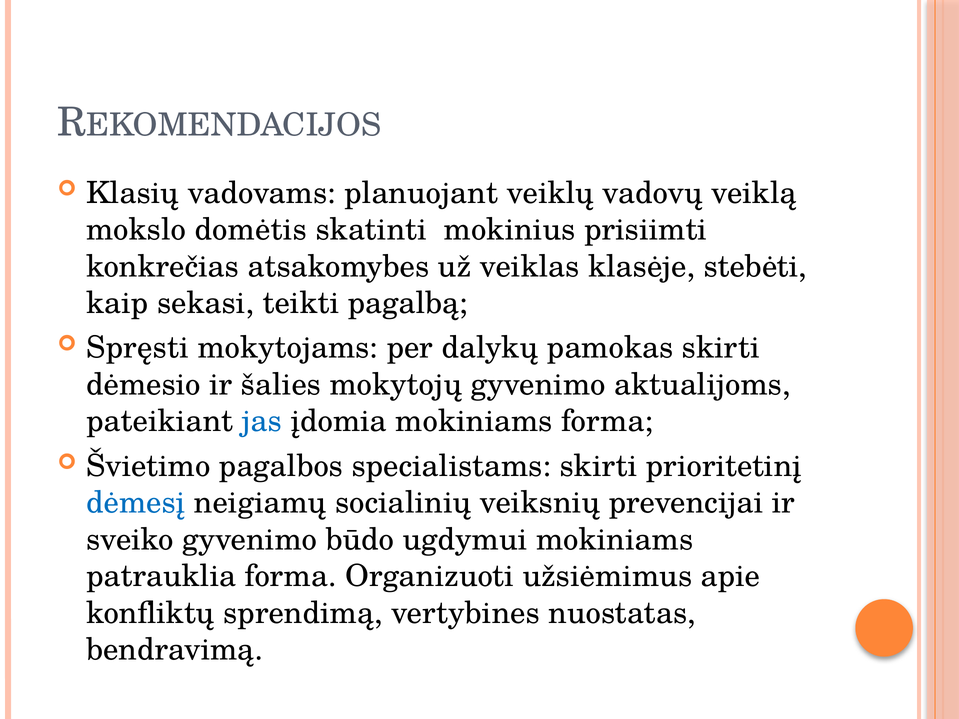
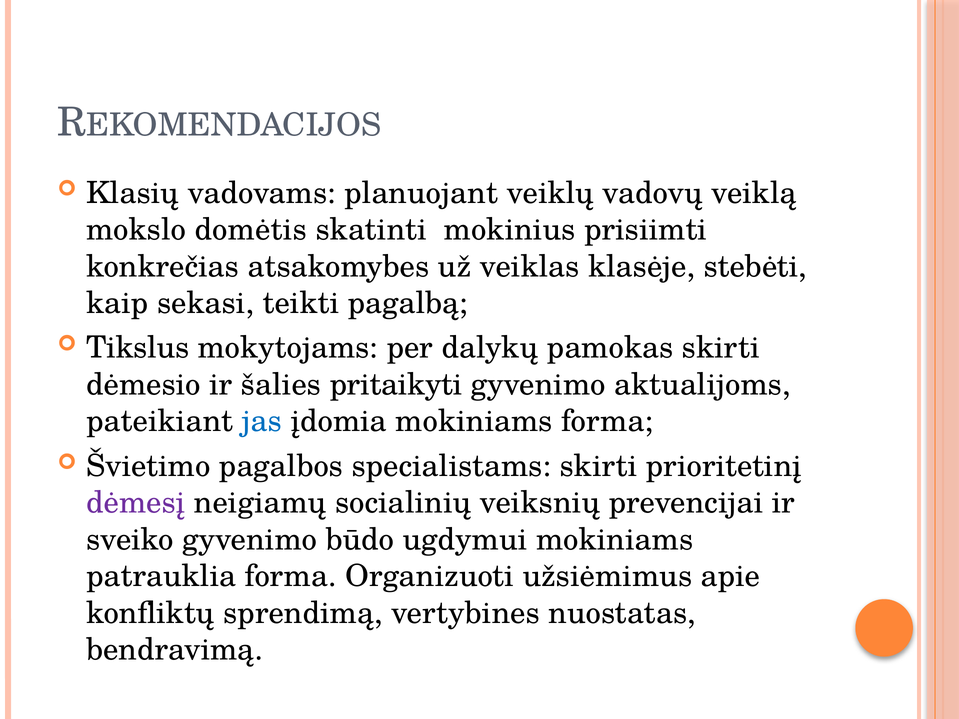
Spręsti: Spręsti -> Tikslus (138, 348)
mokytojų: mokytojų -> pritaikyti (396, 385)
dėmesį colour: blue -> purple (136, 503)
